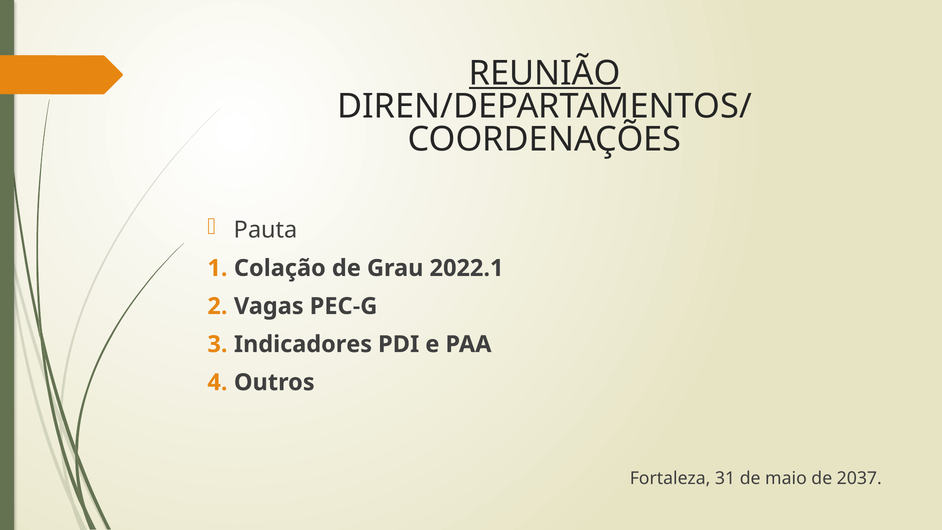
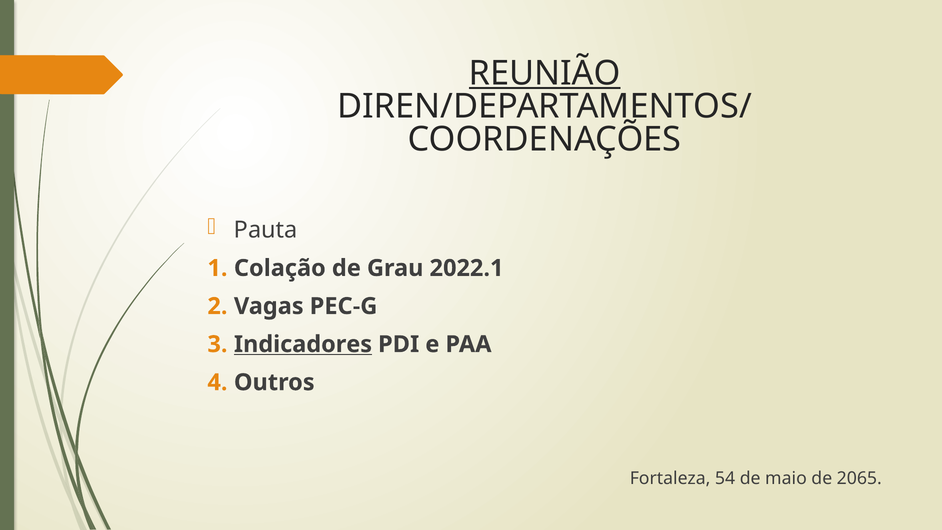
Indicadores underline: none -> present (303, 344)
31: 31 -> 54 (725, 478)
2037: 2037 -> 2065 (859, 478)
